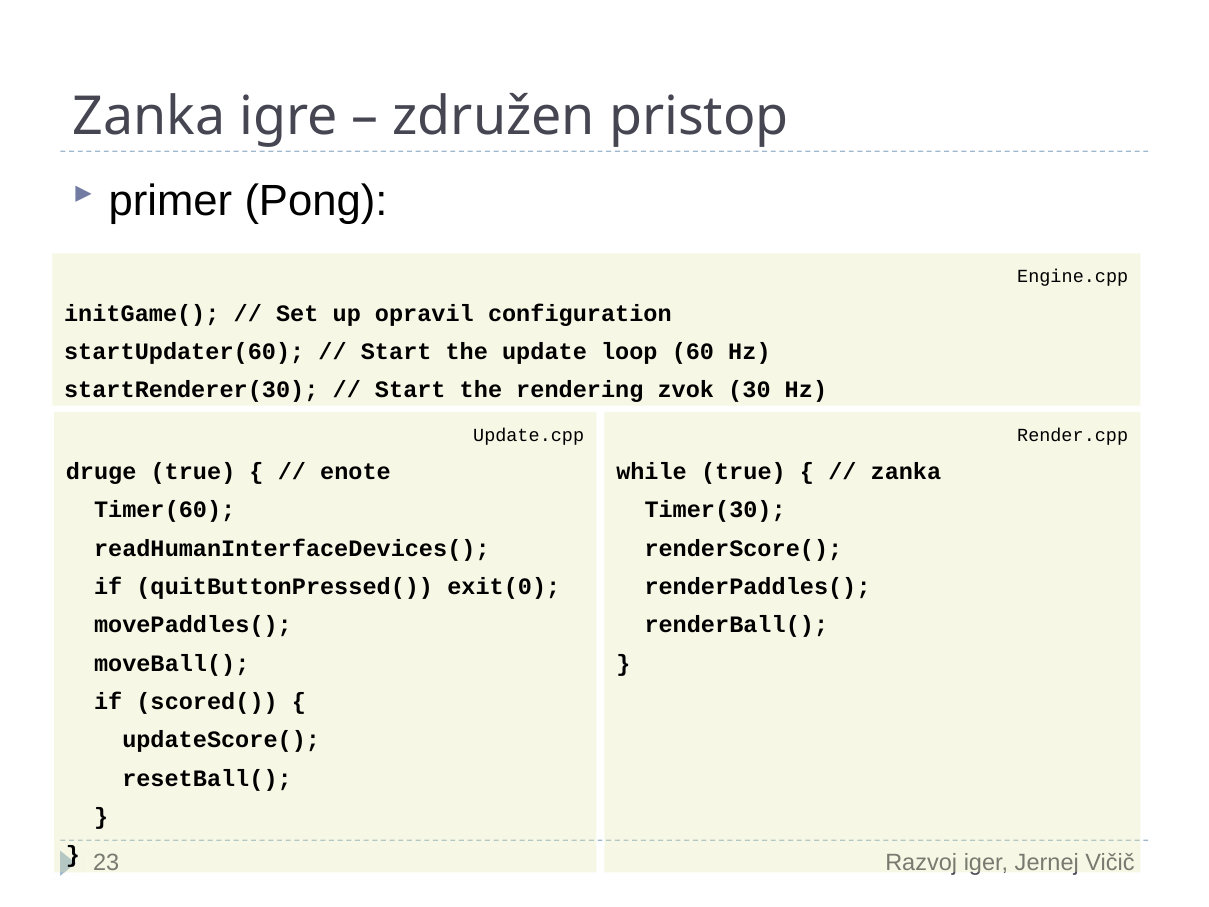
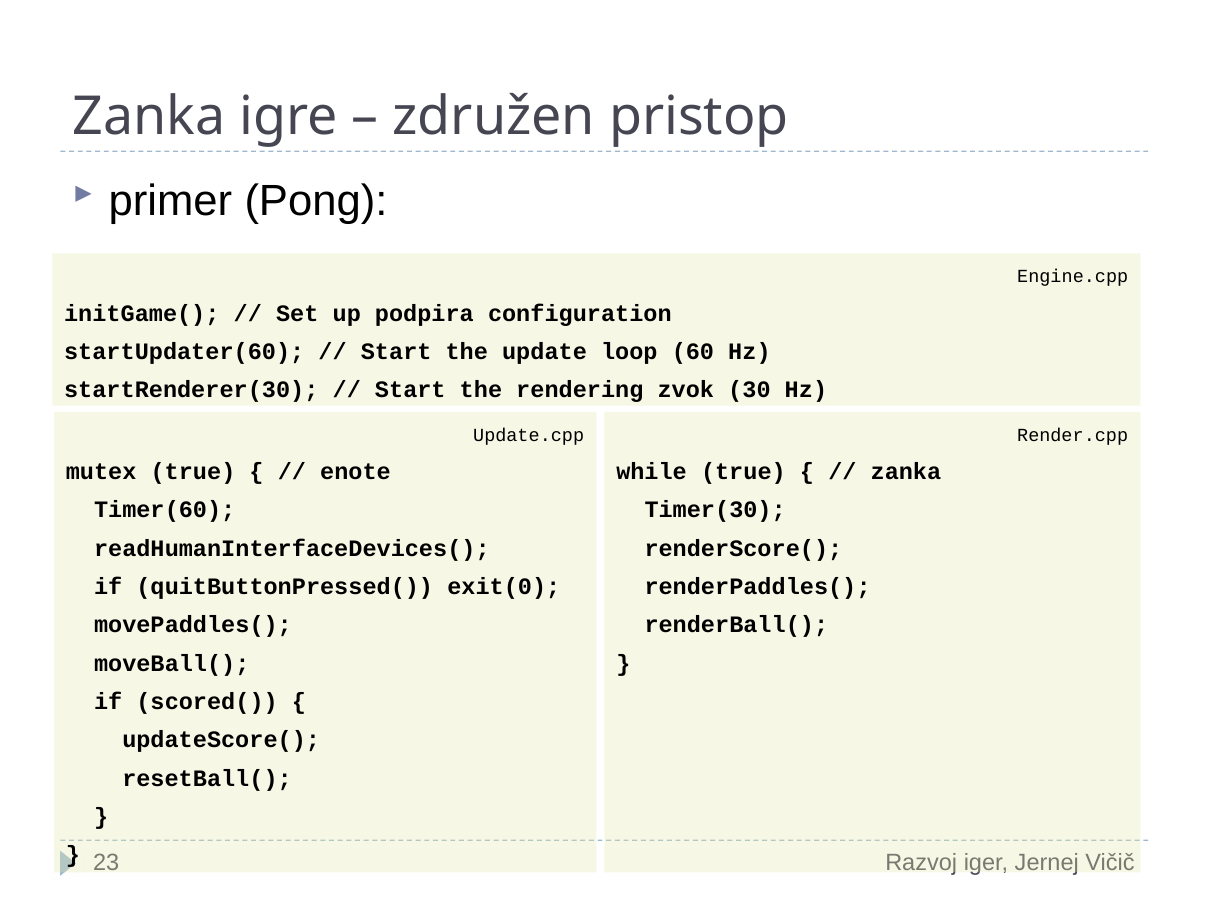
opravil: opravil -> podpira (424, 313)
druge: druge -> mutex (101, 472)
